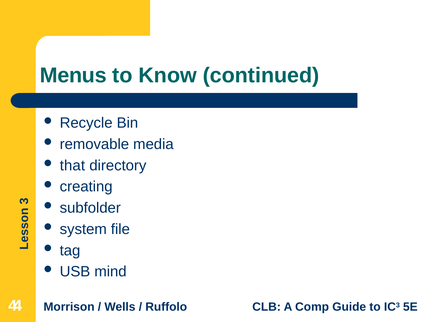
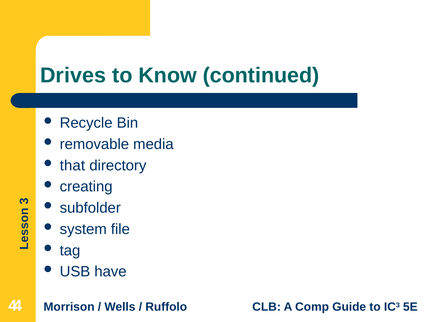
Menus: Menus -> Drives (73, 75)
mind: mind -> have (110, 271)
